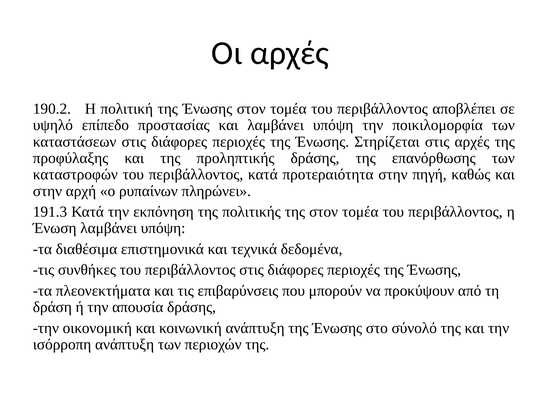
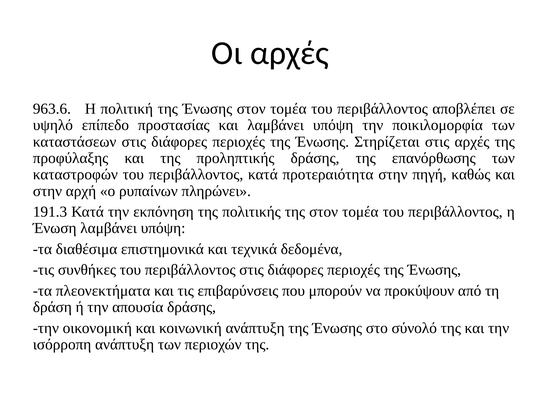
190.2: 190.2 -> 963.6 (52, 109)
